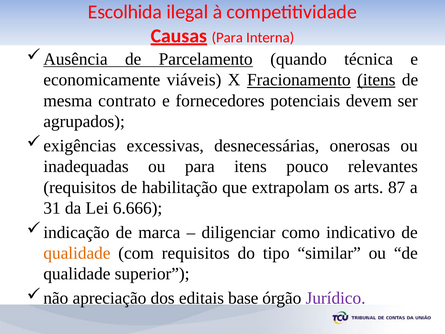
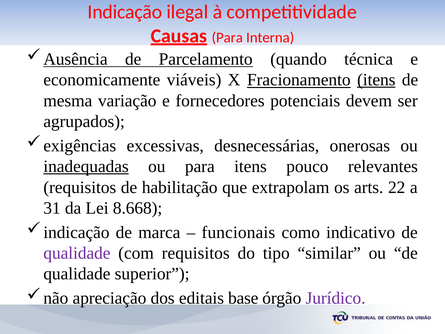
Escolhida: Escolhida -> Indicação (125, 12)
contrato: contrato -> variação (127, 101)
inadequadas underline: none -> present (86, 166)
87: 87 -> 22 (397, 187)
6.666: 6.666 -> 8.668 (138, 208)
diligenciar: diligenciar -> funcionais (238, 232)
qualidade colour: orange -> purple (77, 253)
